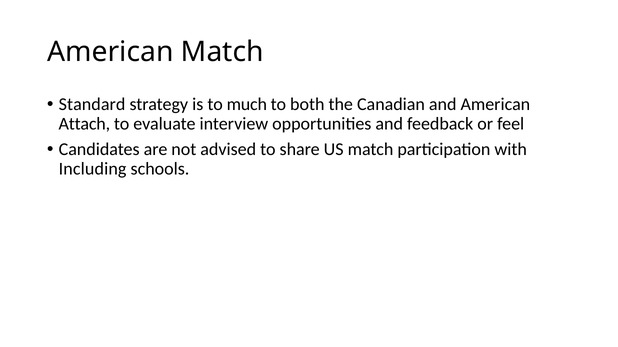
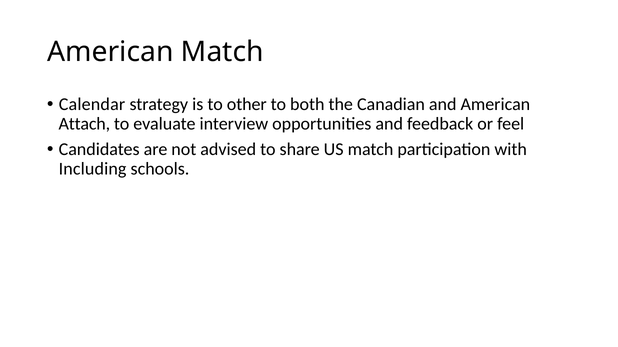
Standard: Standard -> Calendar (92, 104)
much: much -> other (247, 104)
